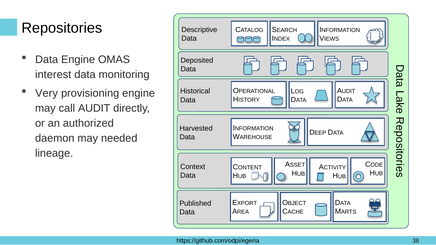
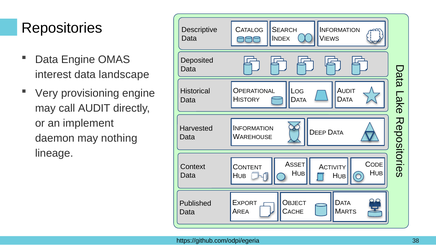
monitoring: monitoring -> landscape (124, 75)
authorized: authorized -> implement (88, 123)
needed: needed -> nothing (119, 138)
